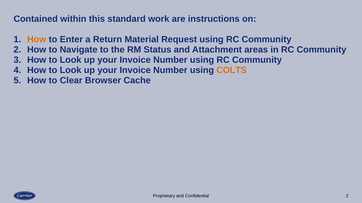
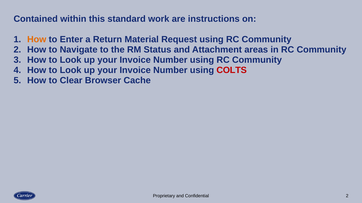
COLTS colour: orange -> red (232, 70)
